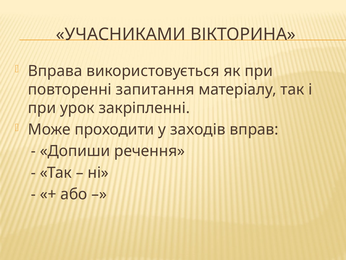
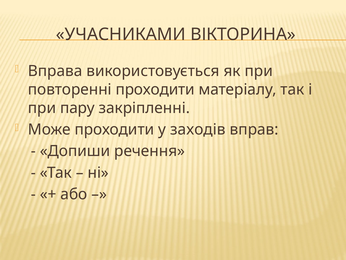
повторенні запитання: запитання -> проходити (155, 89)
урок: урок -> пару (77, 108)
